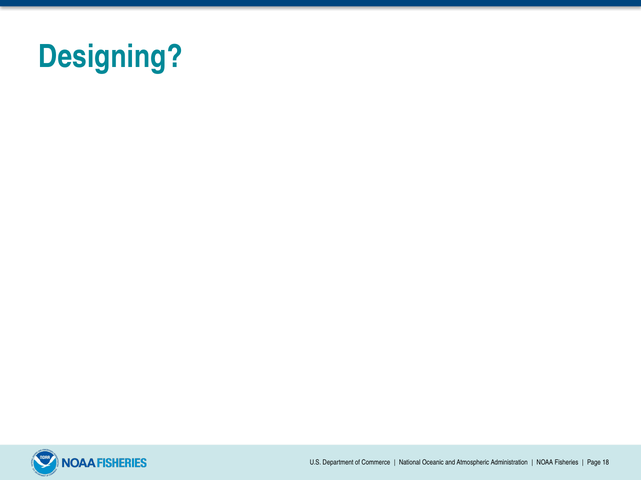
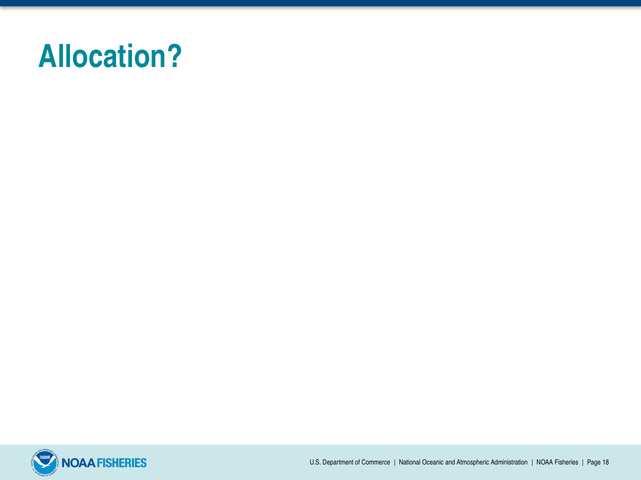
Designing: Designing -> Allocation (111, 57)
